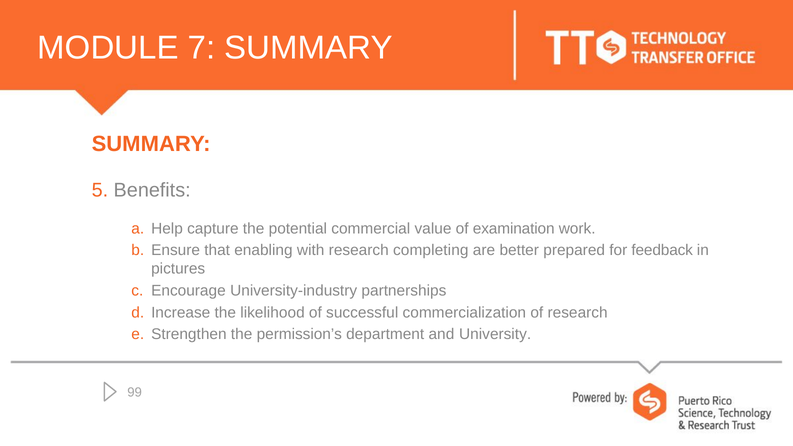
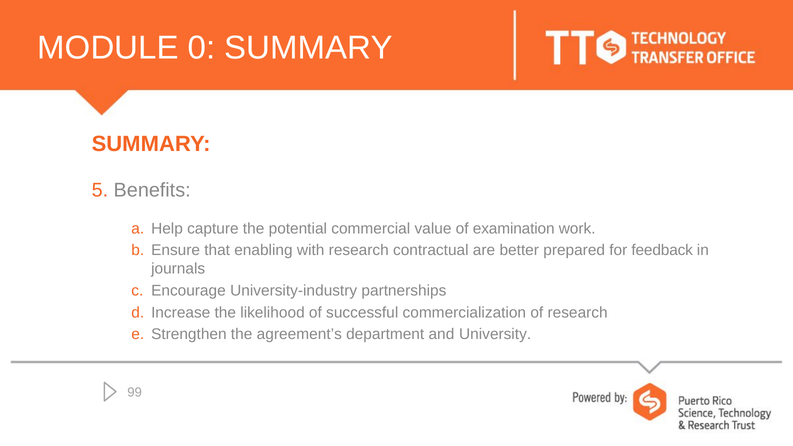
7: 7 -> 0 (202, 48)
completing: completing -> contractual (431, 250)
pictures: pictures -> journals (178, 269)
permission’s: permission’s -> agreement’s (299, 334)
